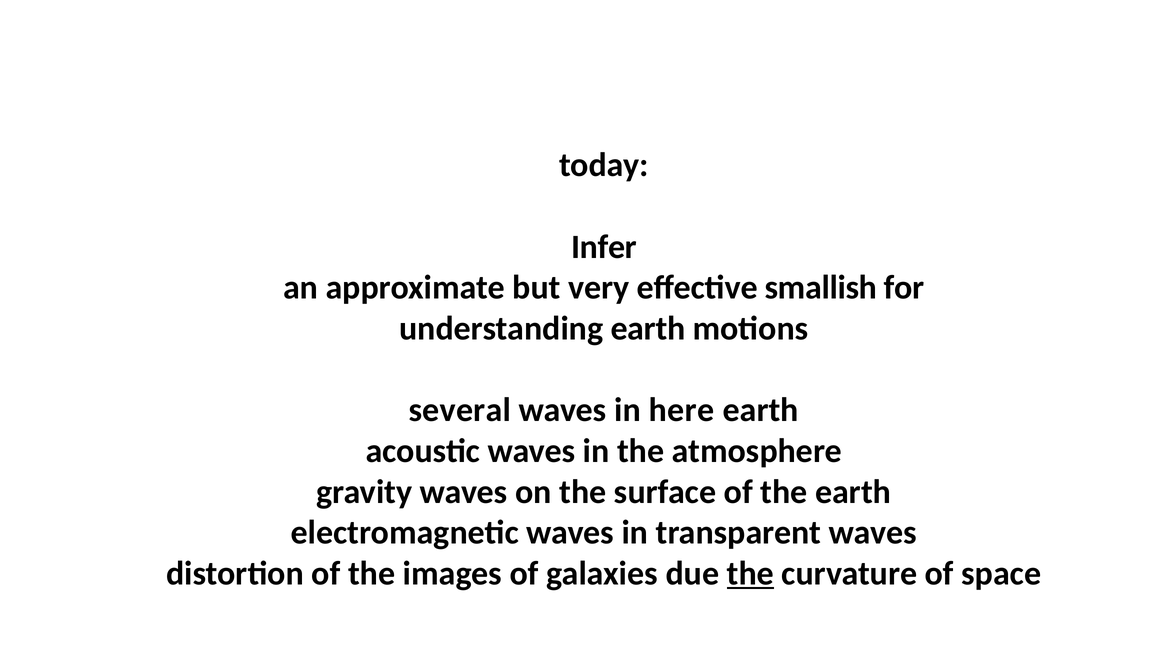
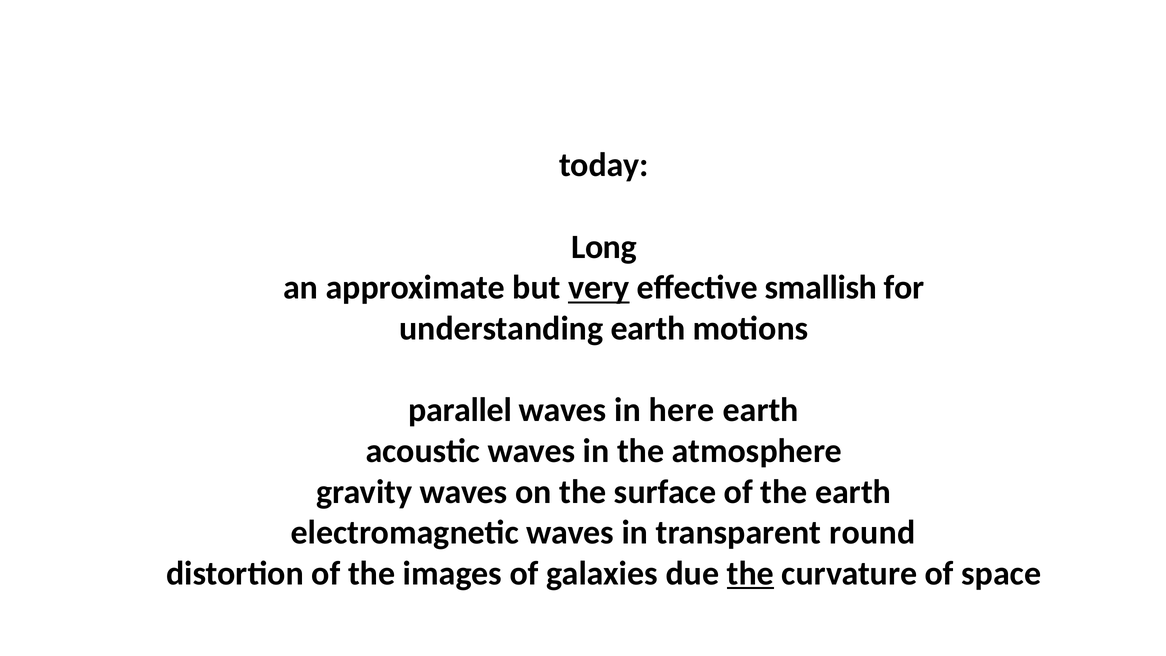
Infer: Infer -> Long (604, 247)
very underline: none -> present (599, 288)
several: several -> parallel (460, 410)
transparent waves: waves -> round (872, 533)
